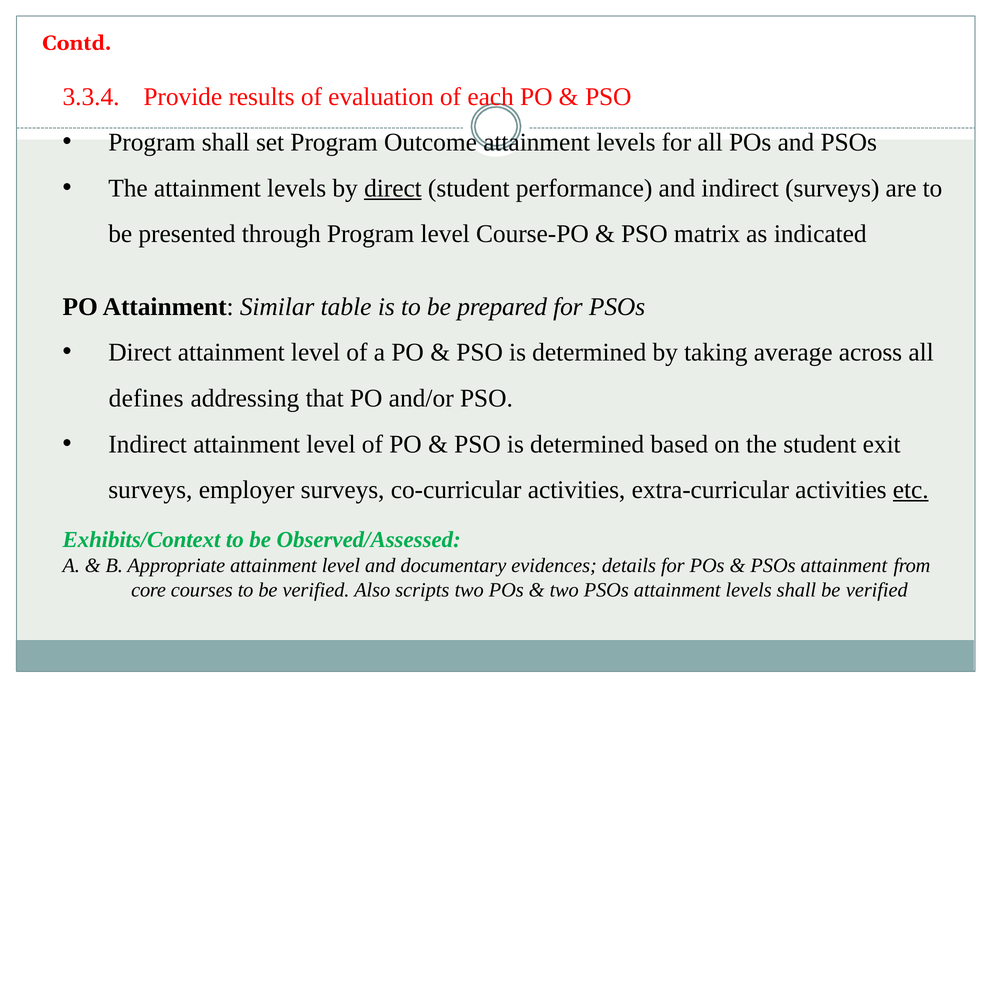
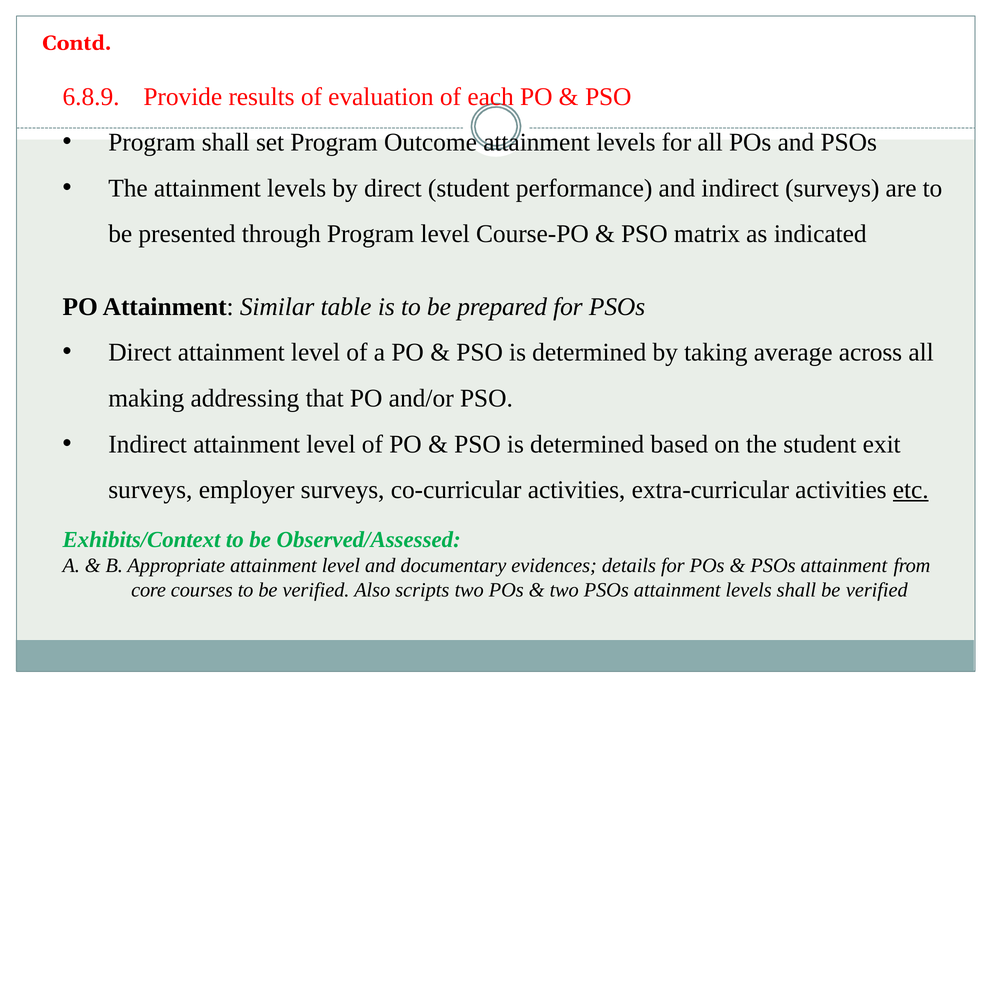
3.3.4: 3.3.4 -> 6.8.9 (91, 97)
direct underline: present -> none (393, 188)
defines: defines -> making (146, 398)
